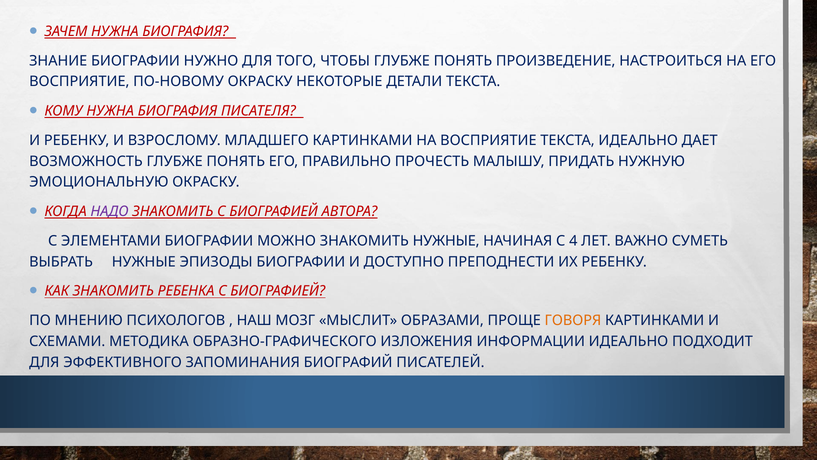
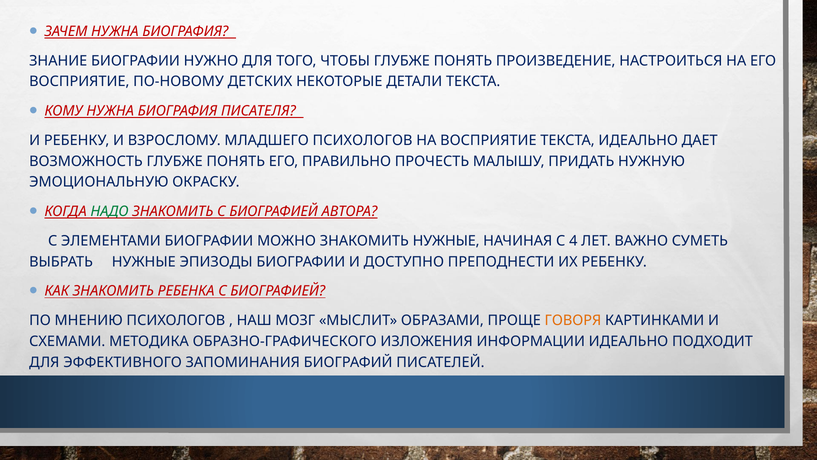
ПО-НОВОМУ ОКРАСКУ: ОКРАСКУ -> ДЕТСКИХ (260, 82)
МЛАДШЕГО КАРТИНКАМИ: КАРТИНКАМИ -> ПСИХОЛОГОВ (363, 140)
НАДО colour: purple -> green (110, 211)
